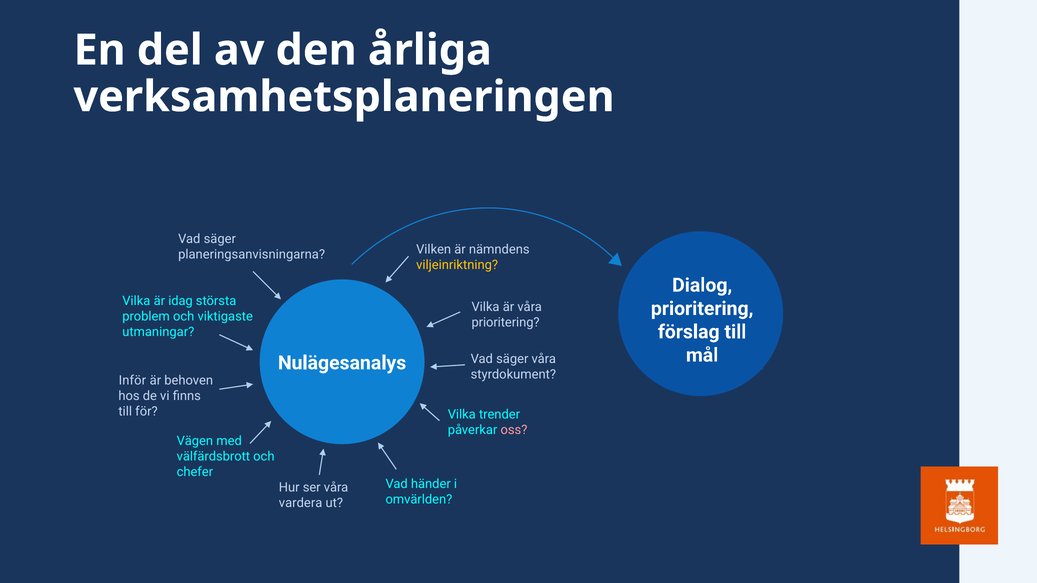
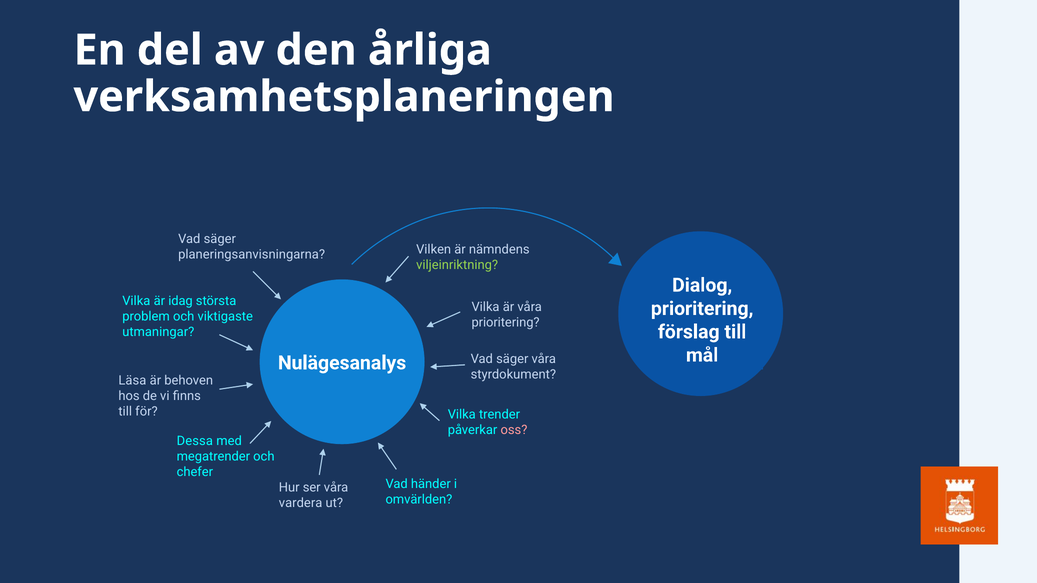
viljeinriktning colour: yellow -> light green (457, 265)
Inför: Inför -> Läsa (132, 380)
Vägen: Vägen -> Dessa (195, 441)
välfärdsbrott: välfärdsbrott -> megatrender (213, 457)
